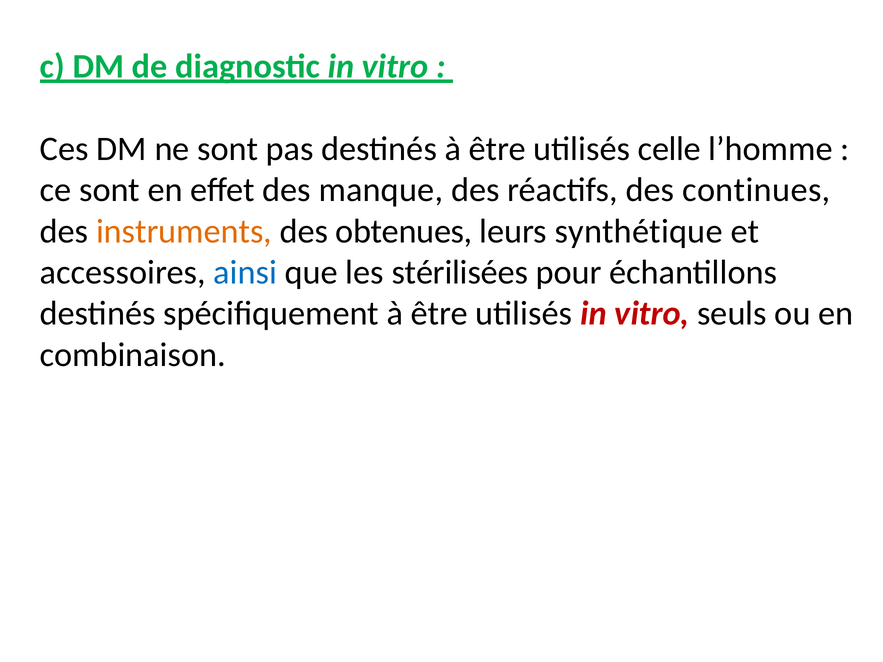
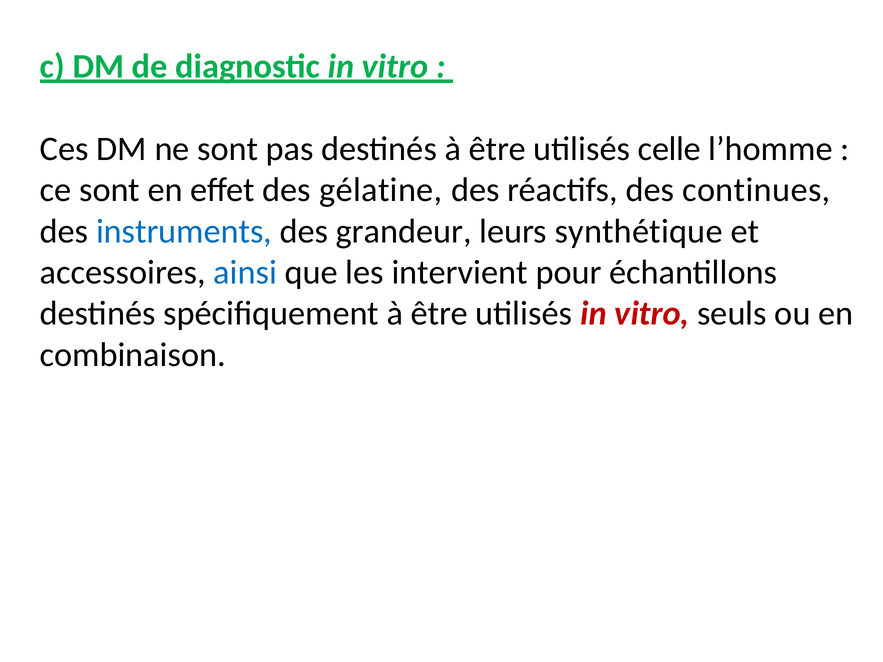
manque: manque -> gélatine (381, 190)
instruments colour: orange -> blue (184, 231)
obtenues: obtenues -> grandeur (404, 231)
stérilisées: stérilisées -> intervient (460, 273)
